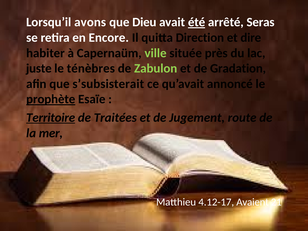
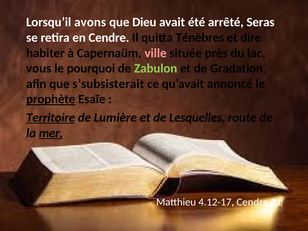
été underline: present -> none (197, 22)
en Encore: Encore -> Cendre (109, 38)
Direction: Direction -> Ténèbres (200, 38)
ville colour: light green -> pink (156, 53)
juste: juste -> vous (39, 68)
ténèbres: ténèbres -> pourquoi (91, 68)
Traitées: Traitées -> Lumière (115, 118)
Jugement: Jugement -> Lesquelles (197, 118)
mer underline: none -> present (51, 133)
4.12-17 Avaient: Avaient -> Cendre (252, 202)
